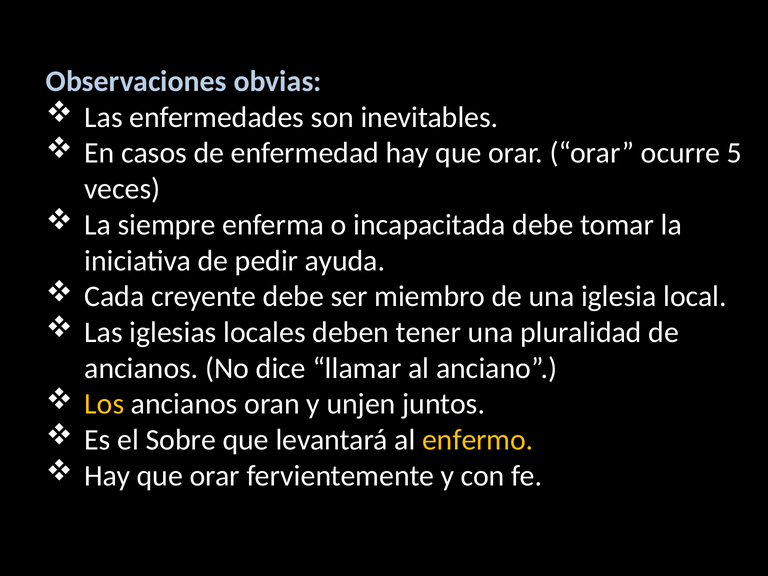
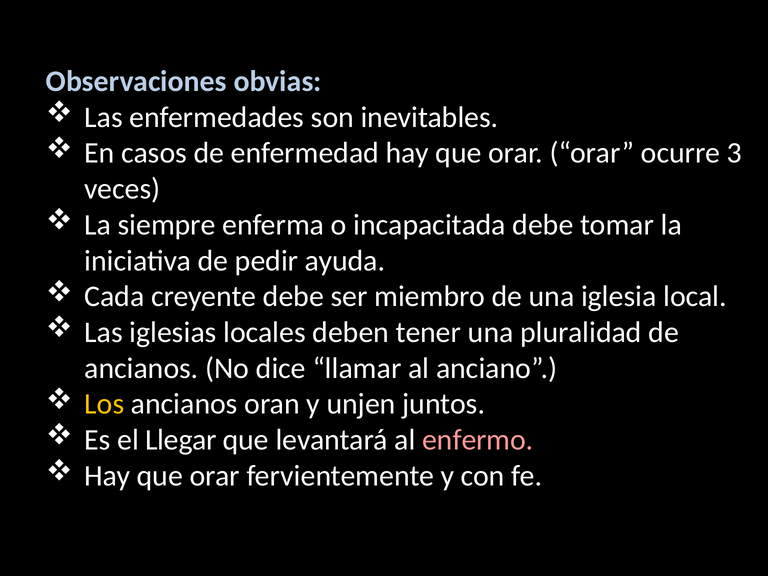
5: 5 -> 3 (734, 153)
Sobre: Sobre -> Llegar (181, 440)
enfermo colour: yellow -> pink (478, 440)
